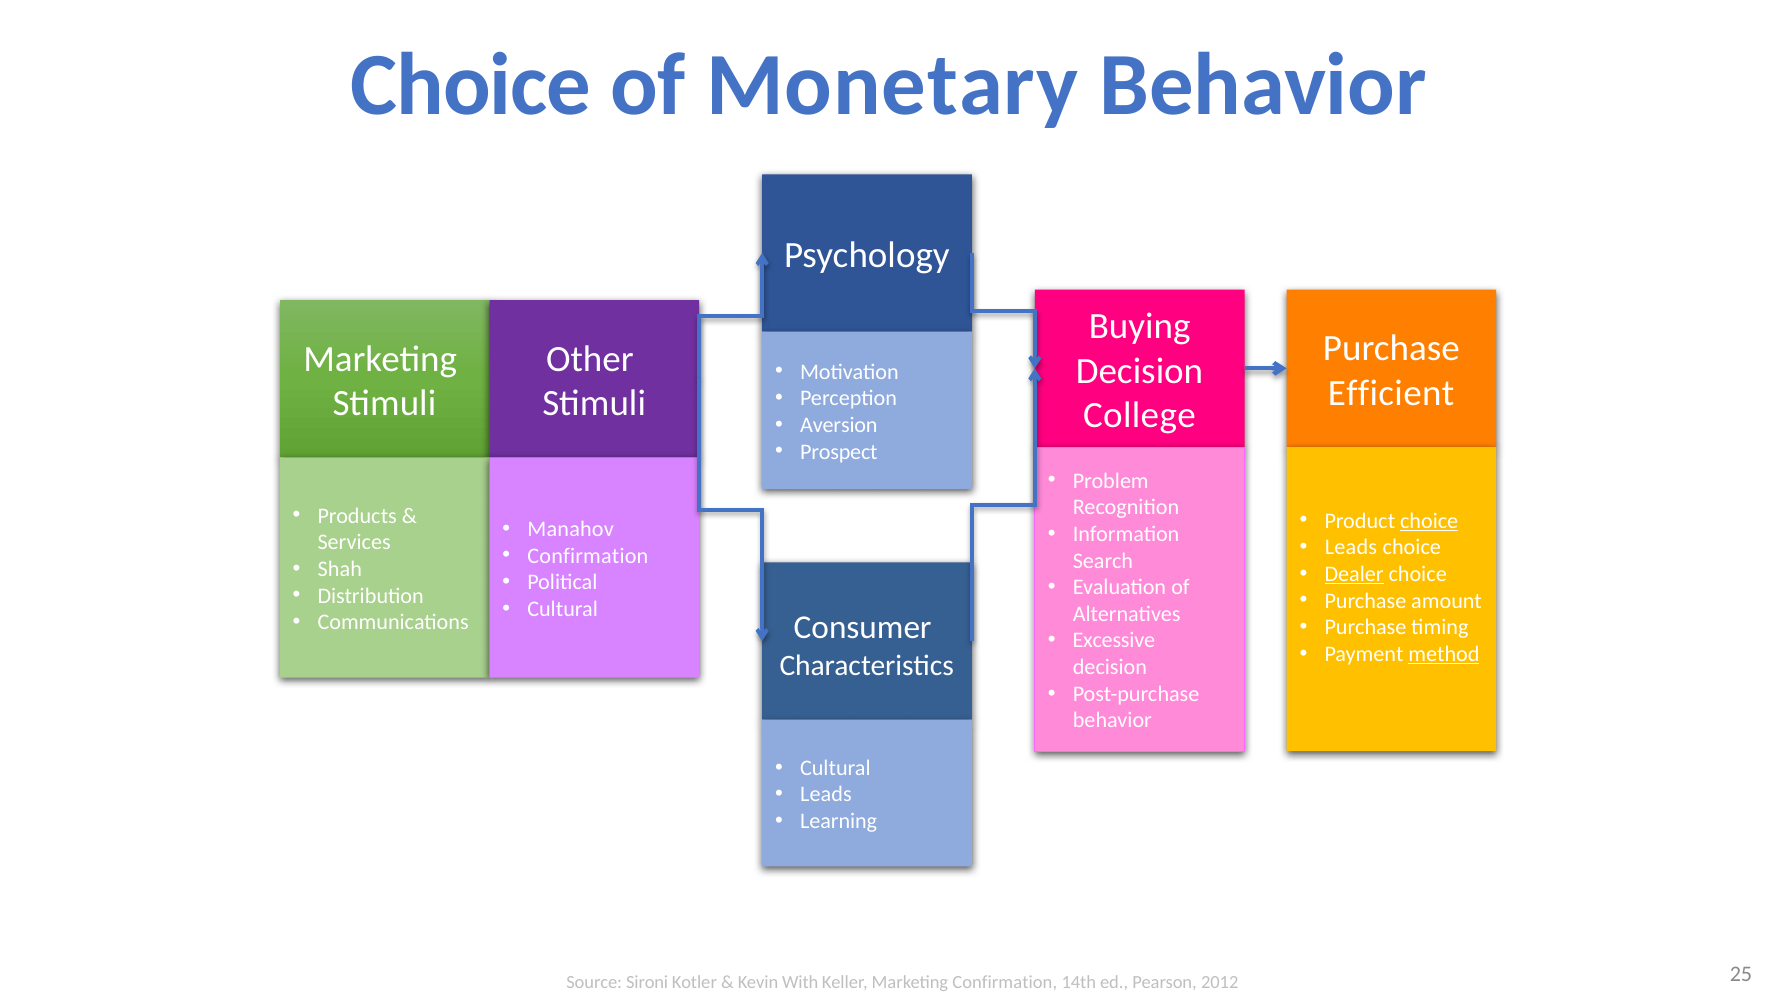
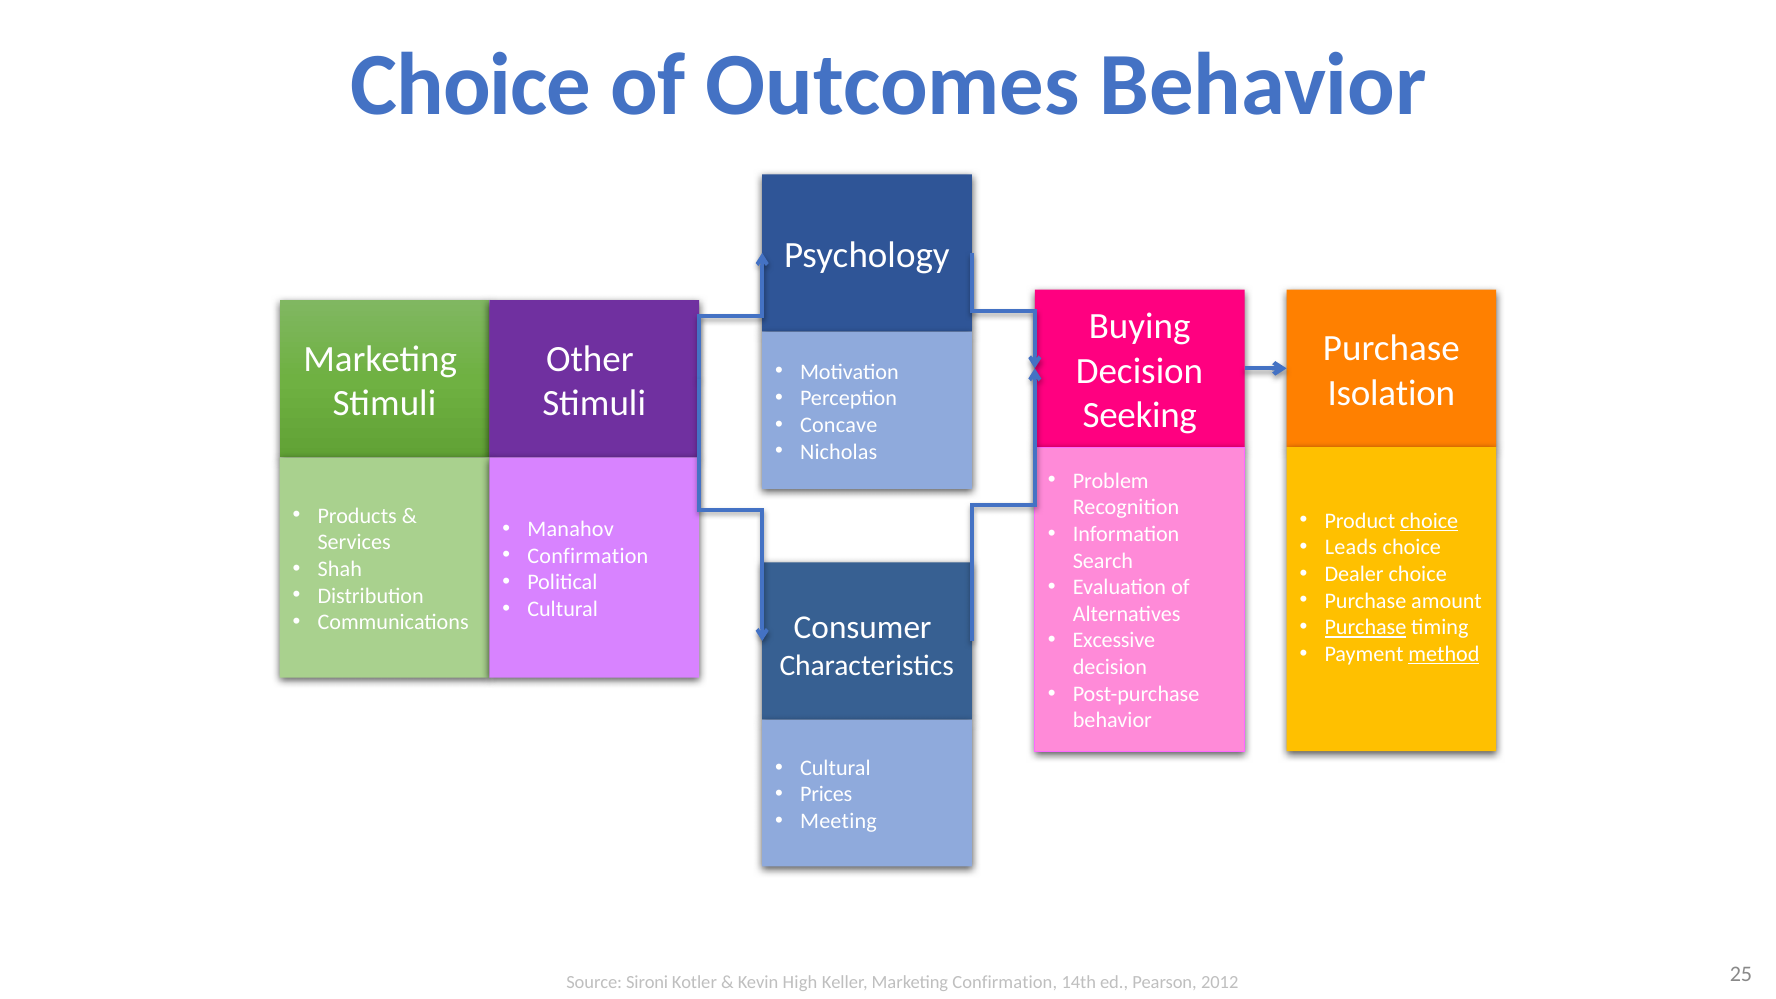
Monetary: Monetary -> Outcomes (893, 85)
Efficient: Efficient -> Isolation (1391, 393)
College: College -> Seeking (1140, 415)
Aversion: Aversion -> Concave (839, 425)
Prospect: Prospect -> Nicholas (839, 452)
Dealer underline: present -> none (1354, 574)
Purchase underline: none -> present (1365, 627)
Leads: Leads -> Prices (826, 795)
Learning: Learning -> Meeting (839, 821)
With: With -> High (800, 982)
